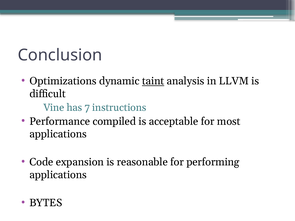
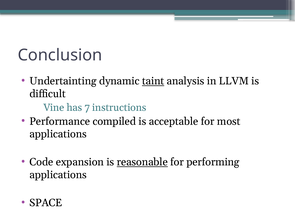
Optimizations: Optimizations -> Undertainting (63, 81)
reasonable underline: none -> present (142, 162)
BYTES: BYTES -> SPACE (46, 203)
